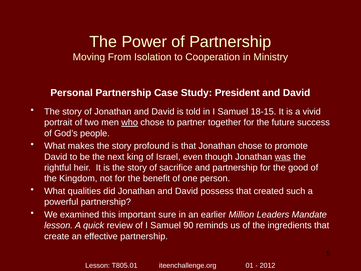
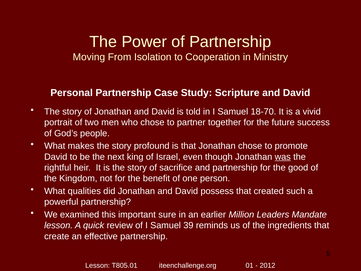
President: President -> Scripture (237, 93)
18-15: 18-15 -> 18-70 (263, 112)
who underline: present -> none (130, 122)
90: 90 -> 39 (188, 225)
